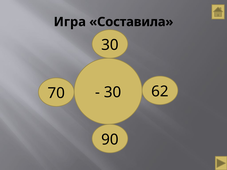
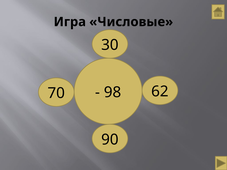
Составила: Составила -> Числовые (131, 22)
30: 30 -> 98 (113, 92)
